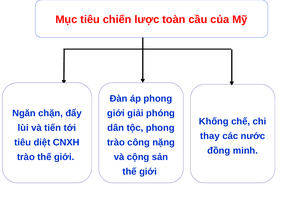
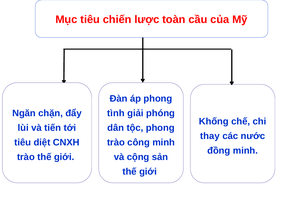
giới: giới -> tình (116, 113)
công nặng: nặng -> minh (164, 143)
